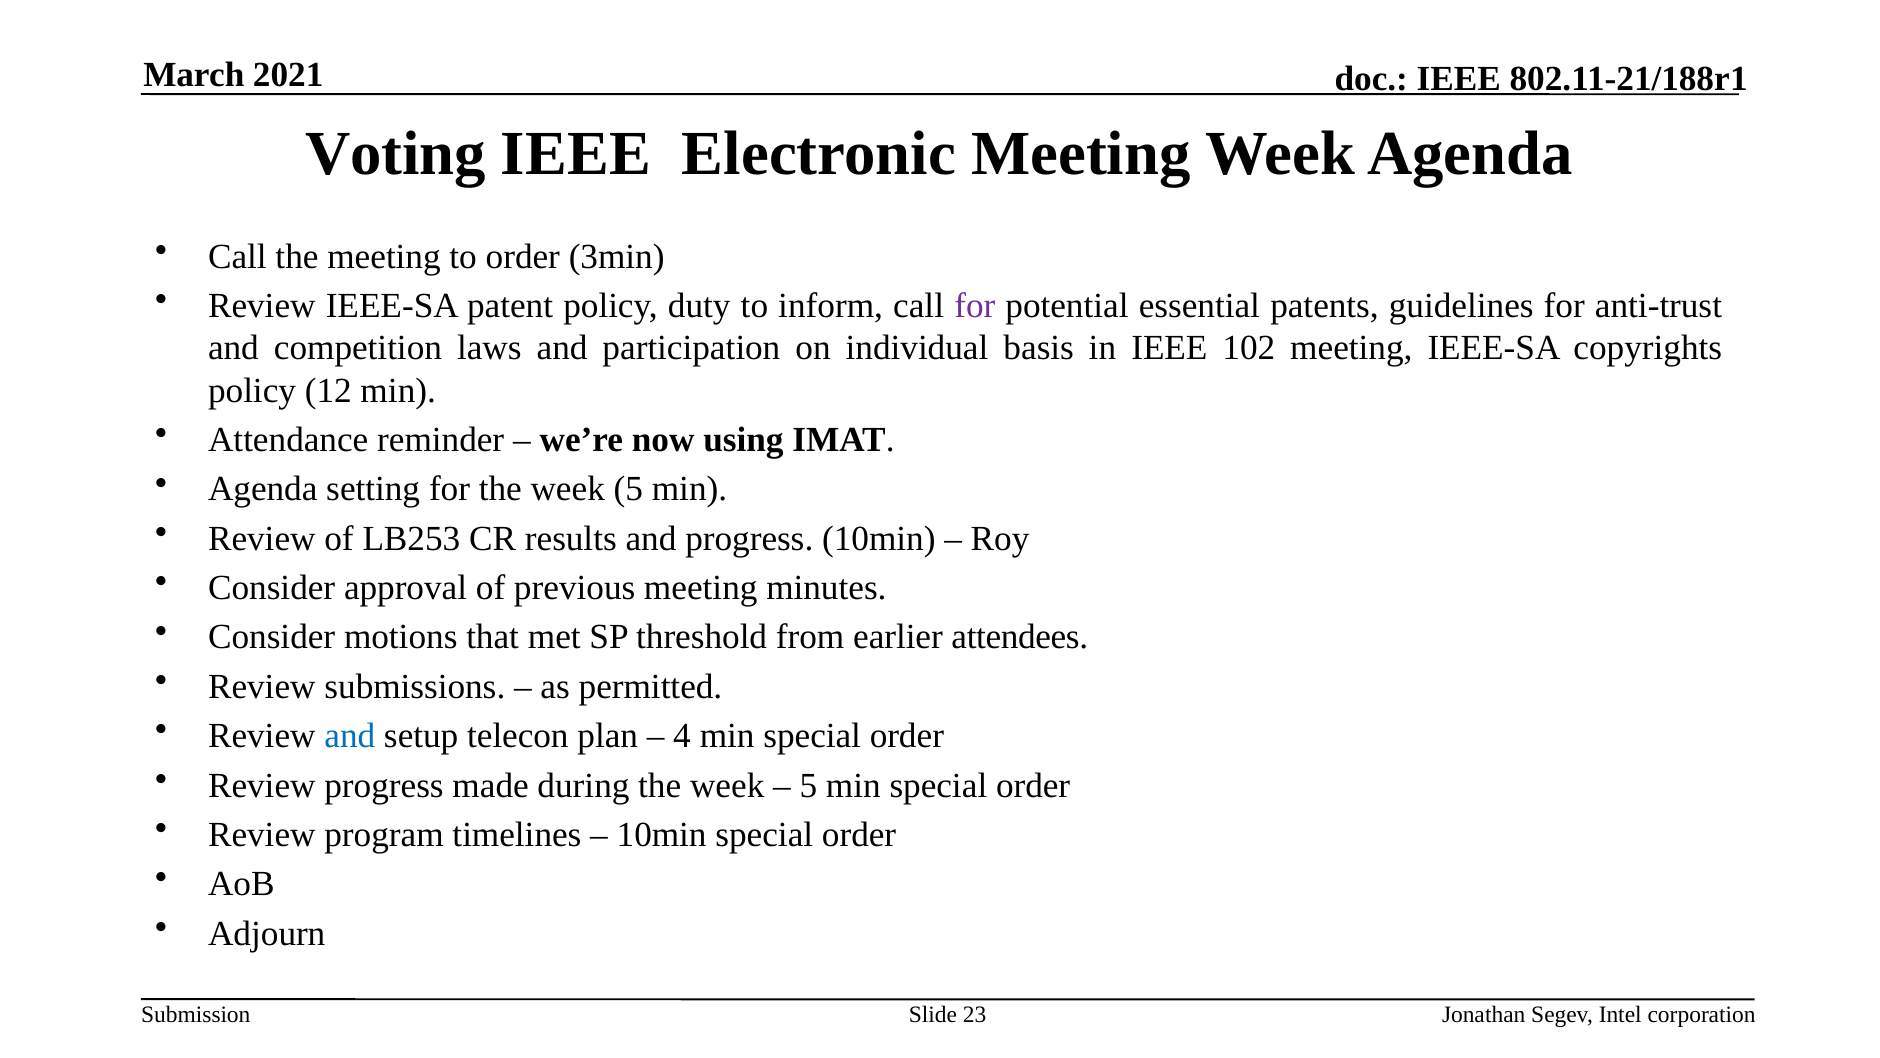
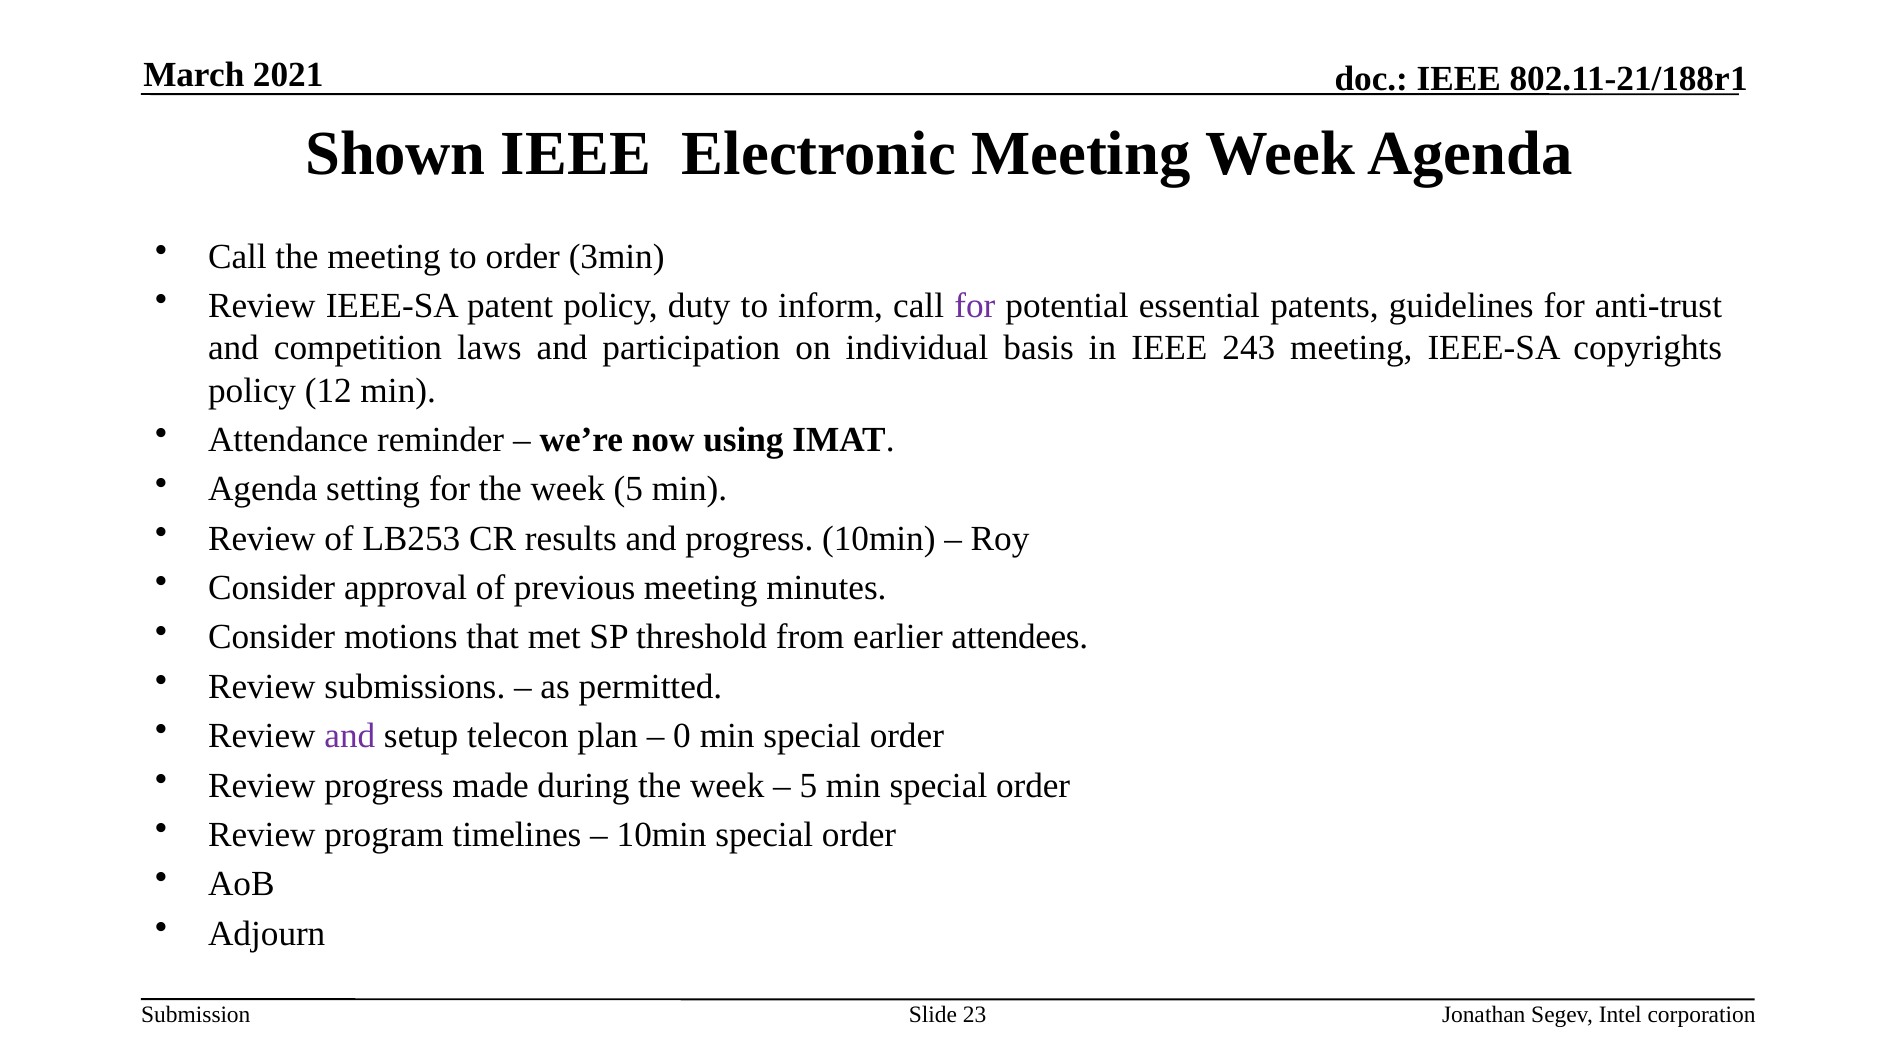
Voting: Voting -> Shown (395, 153)
102: 102 -> 243 (1249, 348)
and colour: blue -> purple (350, 736)
4: 4 -> 0 (682, 736)
